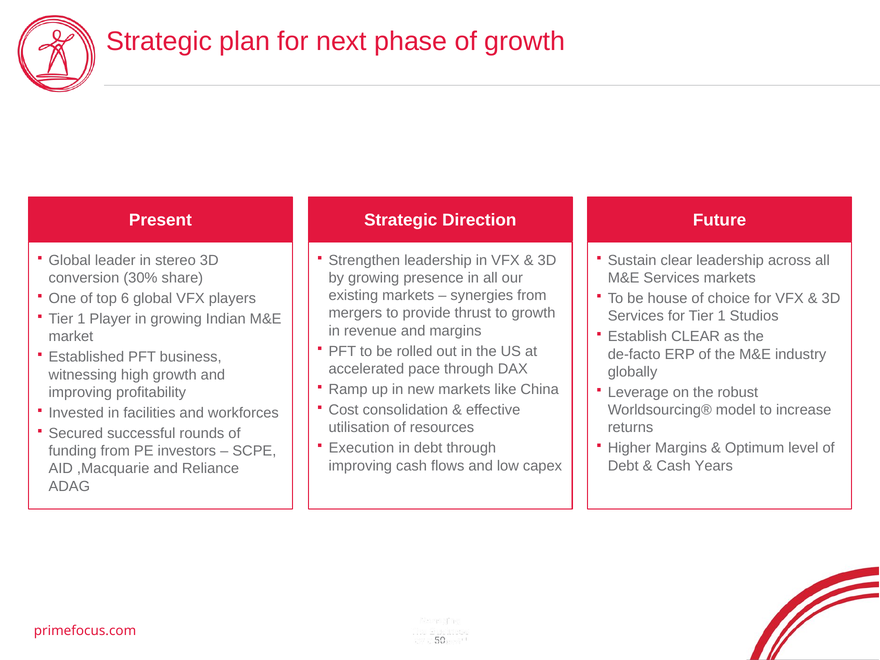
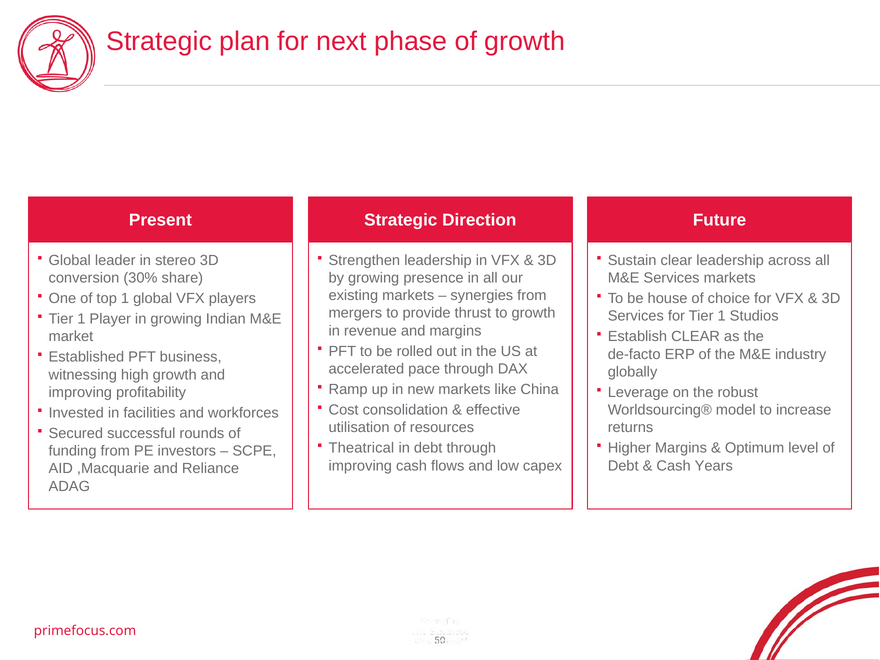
top 6: 6 -> 1 (125, 298)
Execution: Execution -> Theatrical (361, 448)
